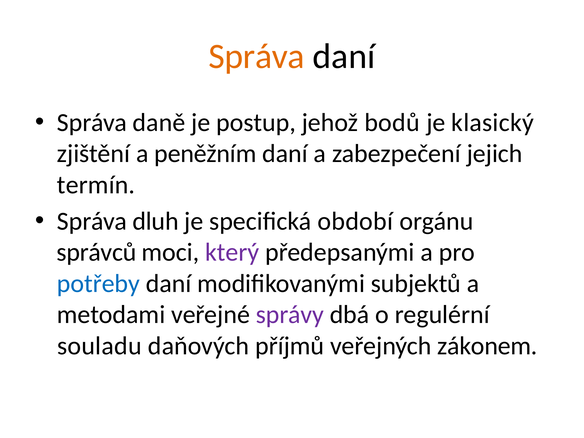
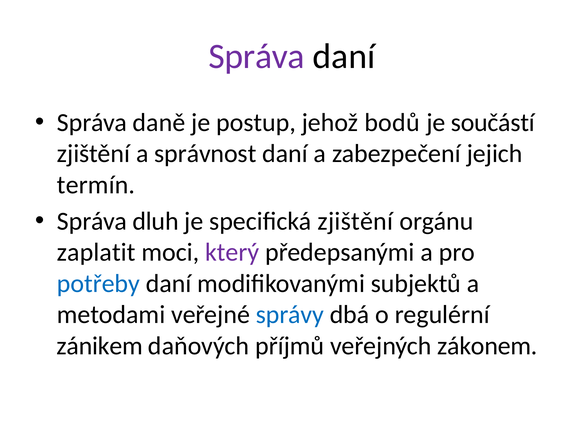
Správa colour: orange -> purple (257, 57)
klasický: klasický -> součástí (493, 123)
peněžním: peněžním -> správnost (205, 154)
specifická období: období -> zjištění (355, 221)
správců: správců -> zaplatit (96, 252)
správy colour: purple -> blue (290, 315)
souladu: souladu -> zánikem (100, 346)
